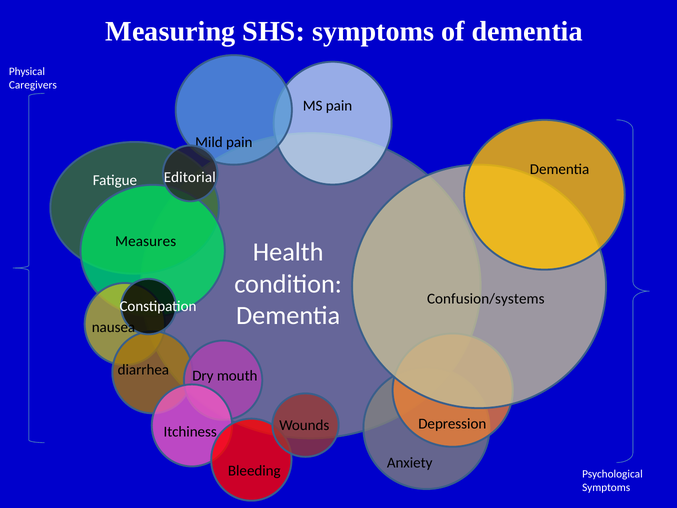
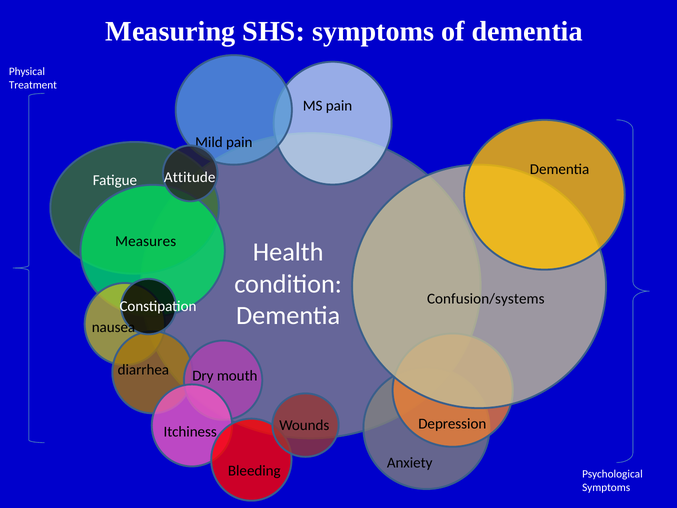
Caregivers: Caregivers -> Treatment (33, 85)
Editorial: Editorial -> Attitude (190, 177)
